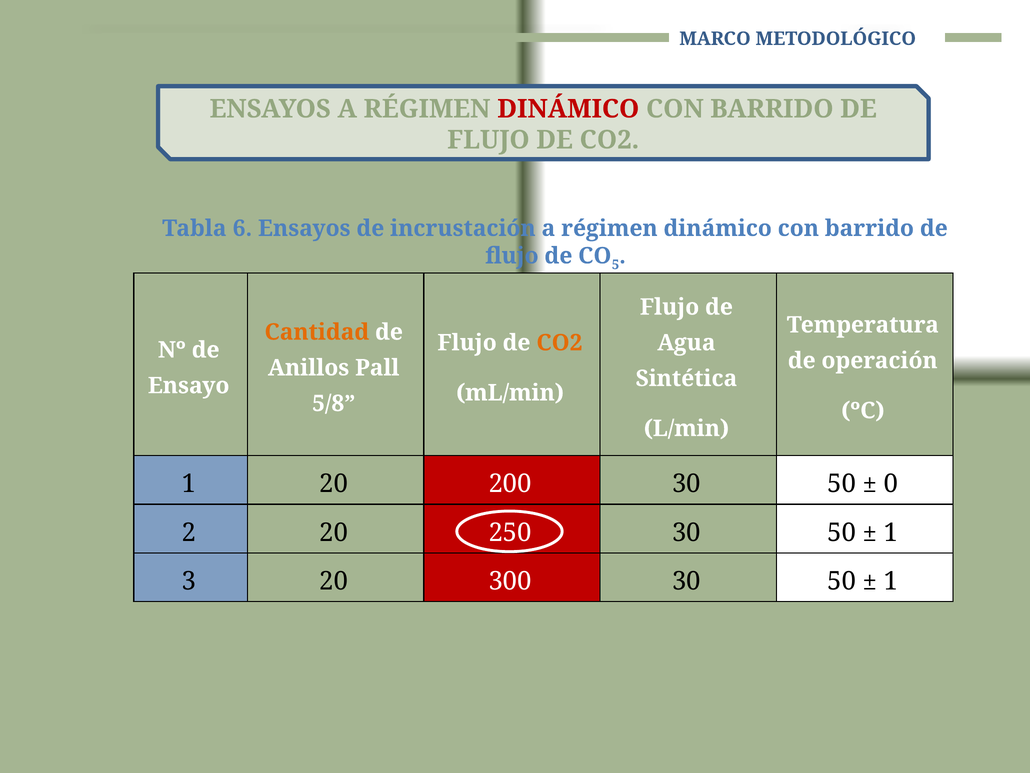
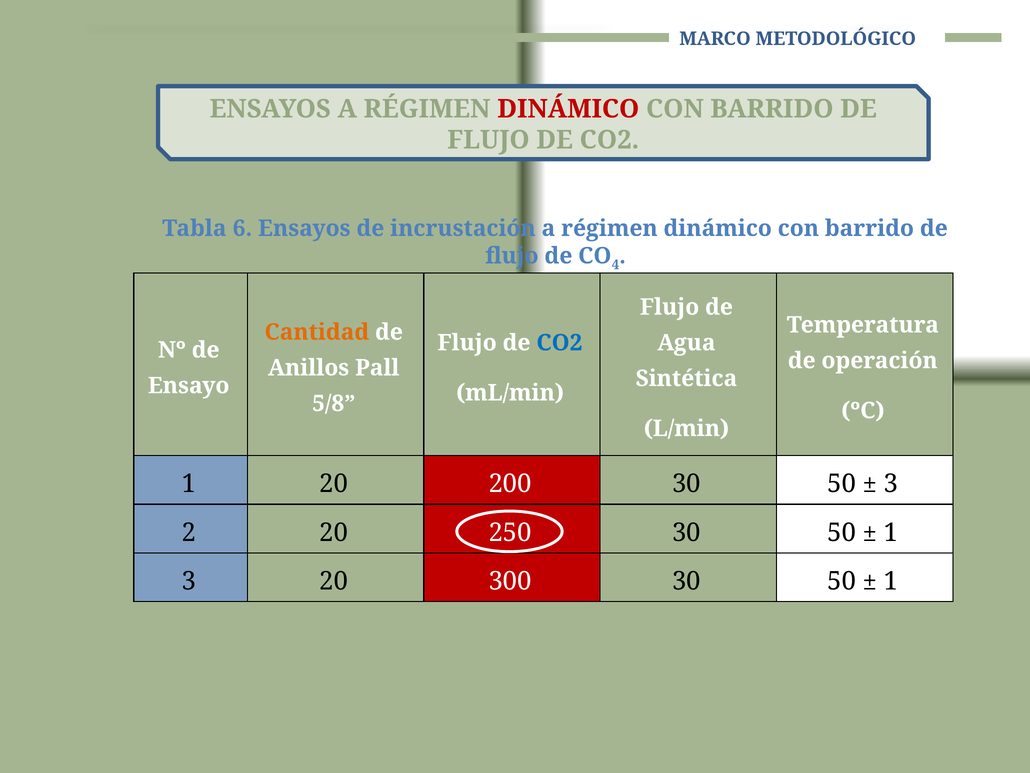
5: 5 -> 4 (615, 265)
CO2 colour: orange -> blue (559, 343)
0: 0 -> 3 (891, 484)
